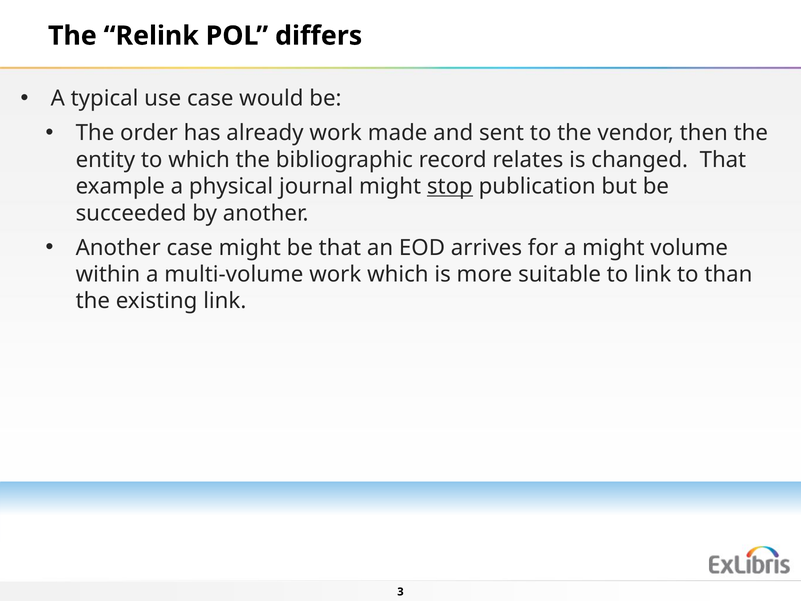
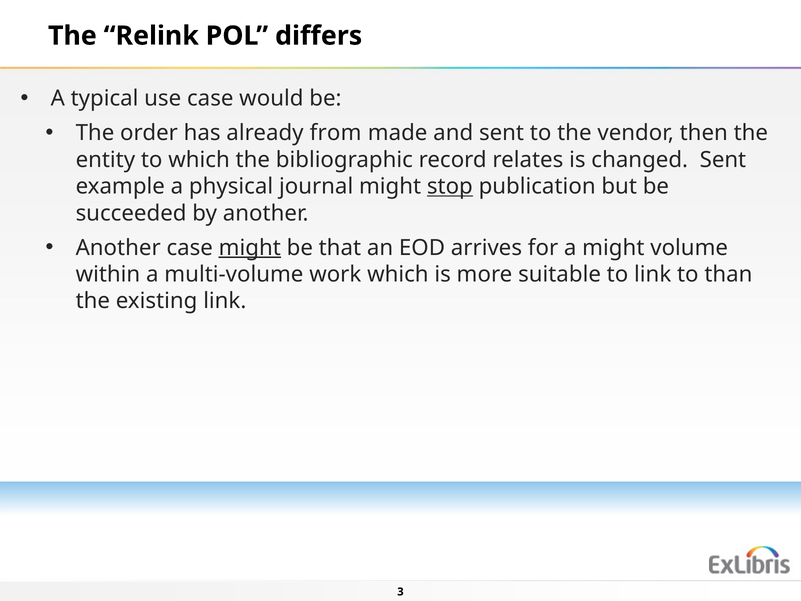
already work: work -> from (336, 133)
changed That: That -> Sent (723, 160)
might underline: none -> present (250, 248)
